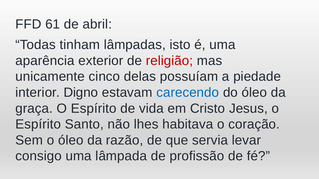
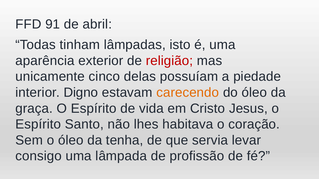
61: 61 -> 91 (53, 24)
carecendo colour: blue -> orange (188, 93)
razão: razão -> tenha (125, 141)
